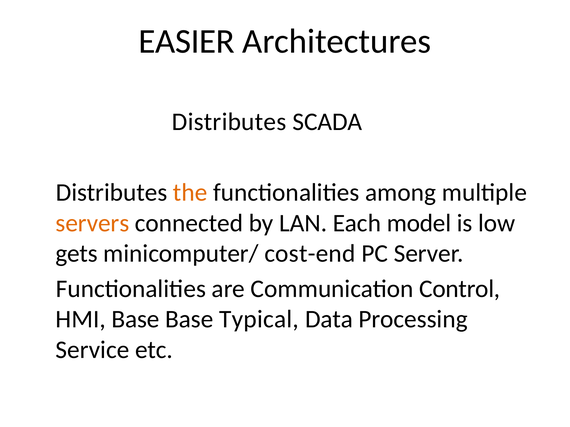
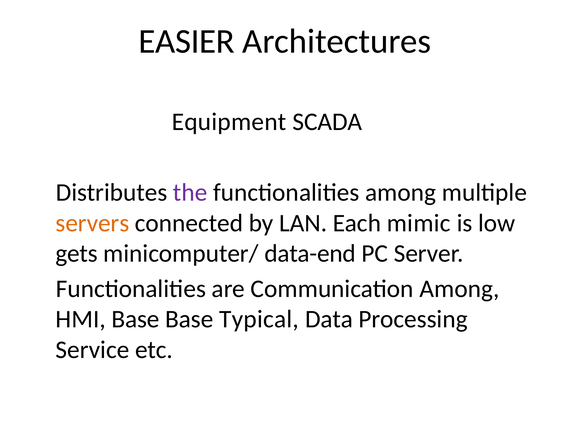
Distributes: Distributes -> Equipment (229, 122)
the colour: orange -> purple (190, 193)
model: model -> mimic (419, 223)
cost-end: cost-end -> data-end (310, 254)
Communication Control: Control -> Among (459, 289)
